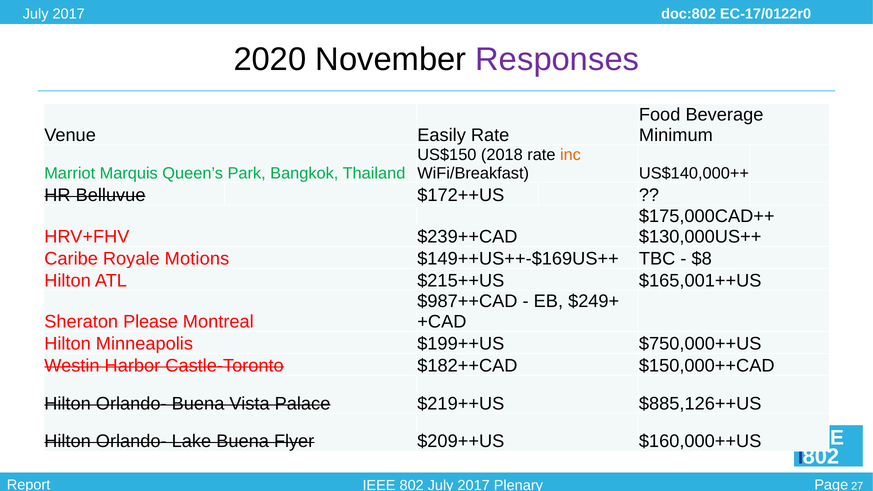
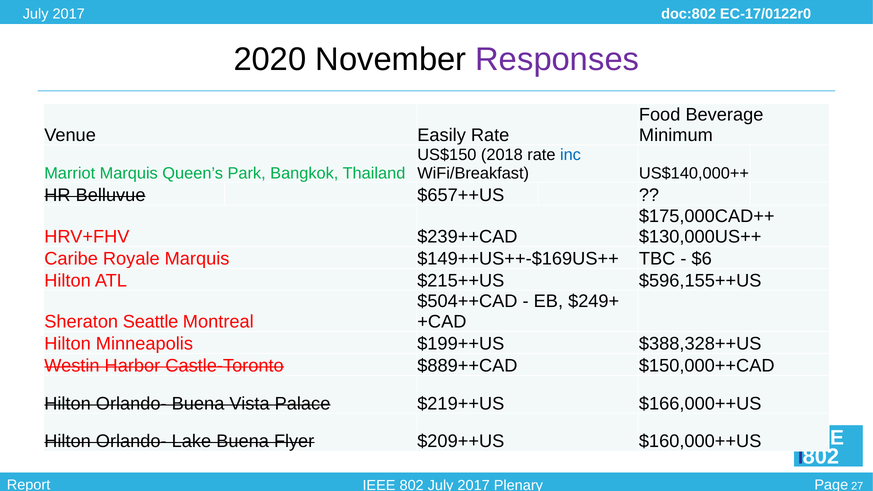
inc colour: orange -> blue (570, 155)
$172++US: $172++US -> $657++US (461, 195)
Royale Motions: Motions -> Marquis (197, 259)
$8: $8 -> $6 (702, 259)
$165,001++US: $165,001++US -> $596,155++US (700, 281)
$987++CAD: $987++CAD -> $504++CAD (467, 302)
Please: Please -> Seattle (151, 322)
$750,000++US: $750,000++US -> $388,328++US (700, 344)
$182++CAD: $182++CAD -> $889++CAD (467, 366)
$885,126++US: $885,126++US -> $166,000++US (700, 404)
